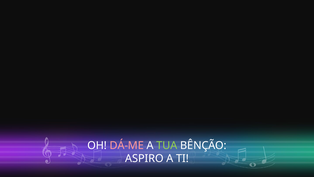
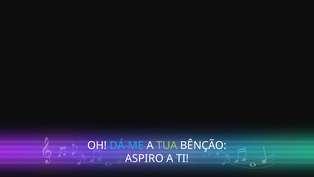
DÁ-ME colour: pink -> light blue (127, 145)
